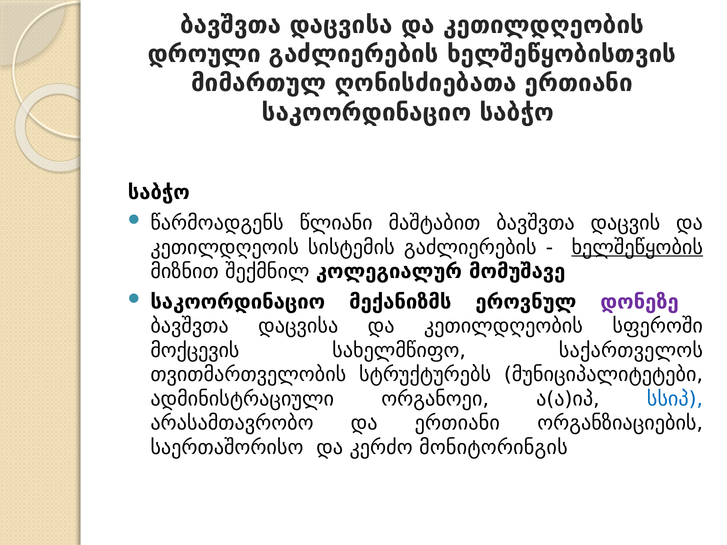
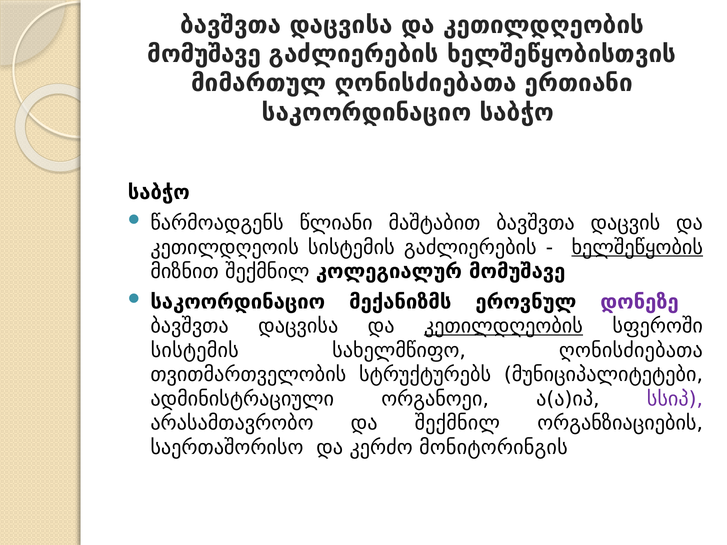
დროული: დროული -> მომუშავე (204, 54)
კეთილდღეობის underline: none -> present (503, 326)
მოქცევის: მოქცევის -> სისტემის (195, 351)
სახელმწიფო საქართველოს: საქართველოს -> ღონისძიებათა (631, 351)
სსიპ colour: blue -> purple (675, 399)
და ერთიანი: ერთიანი -> შექმნილ (457, 423)
